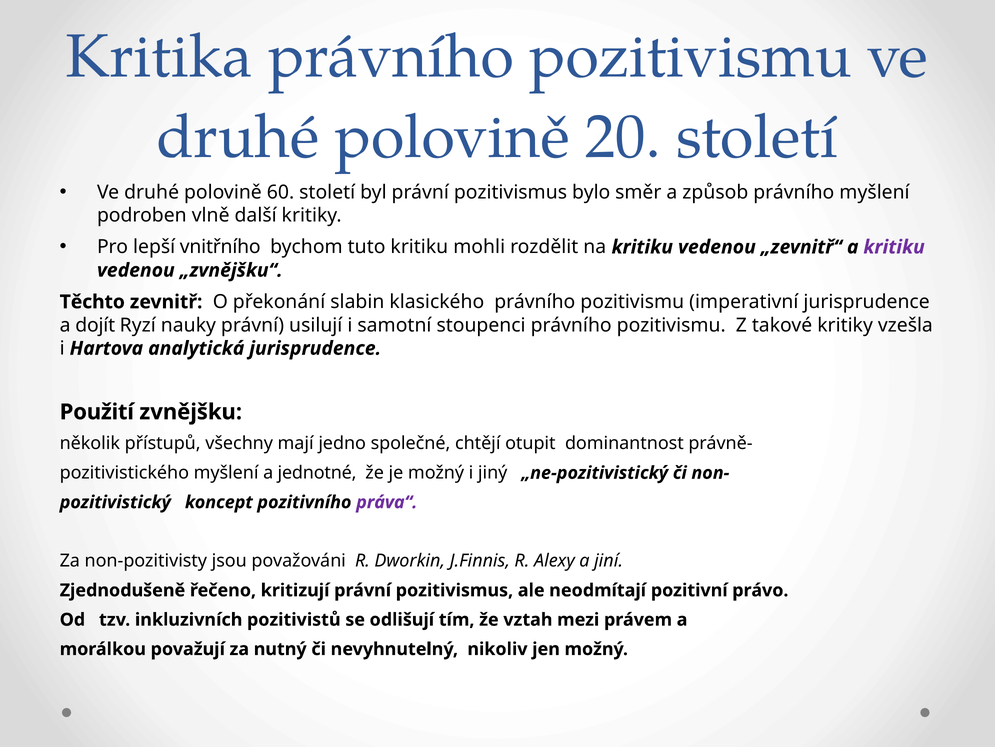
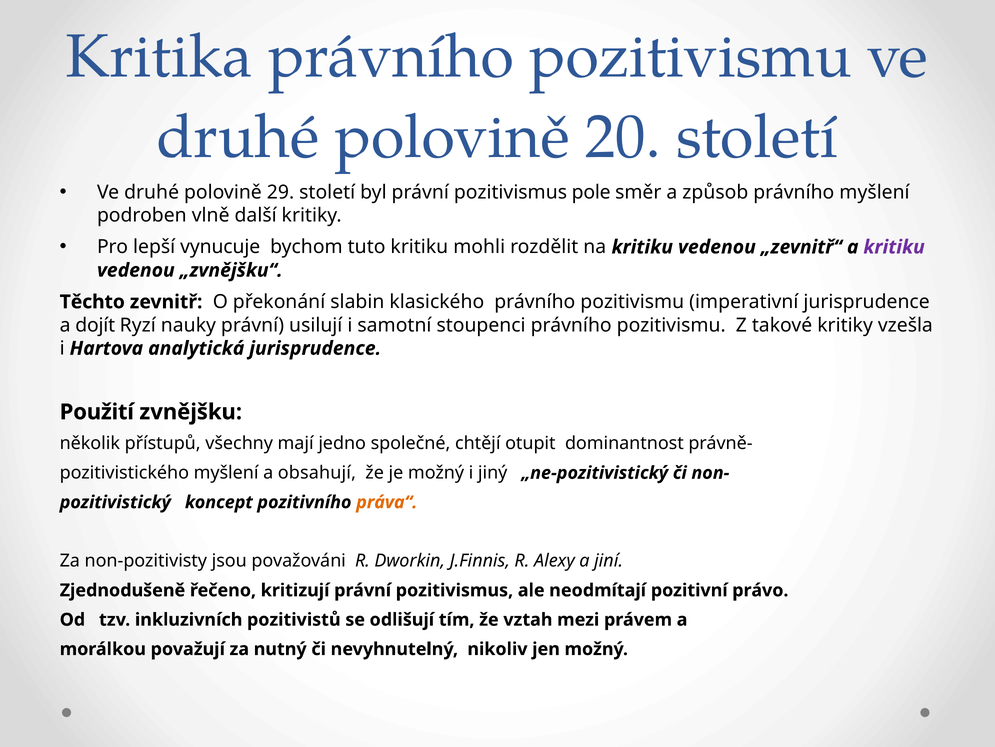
60: 60 -> 29 (281, 192)
bylo: bylo -> pole (591, 192)
vnitřního: vnitřního -> vynucuje (220, 247)
jednotné: jednotné -> obsahují (317, 472)
práva“ colour: purple -> orange (387, 502)
